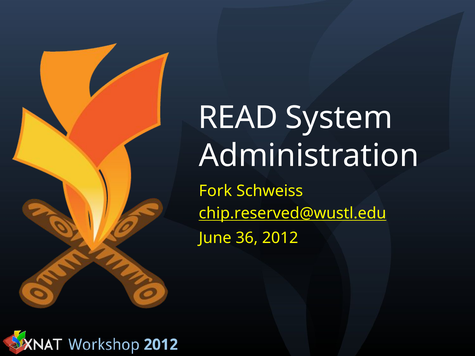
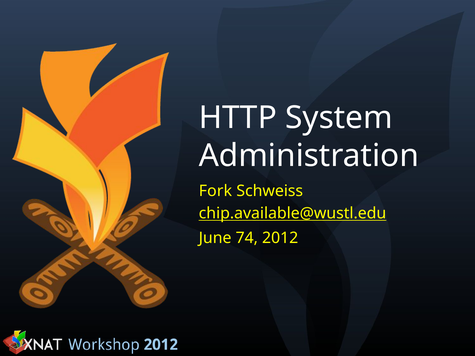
READ: READ -> HTTP (238, 118)
chip.reserved@wustl.edu: chip.reserved@wustl.edu -> chip.available@wustl.edu (292, 213)
36: 36 -> 74 (247, 238)
